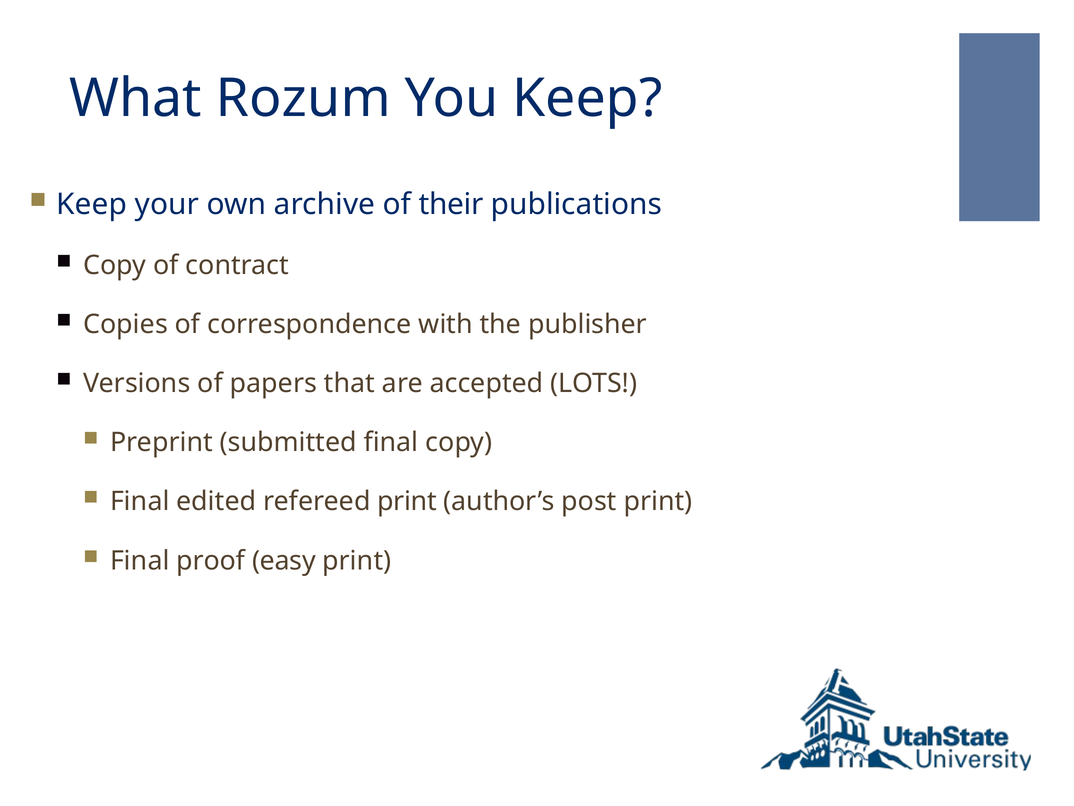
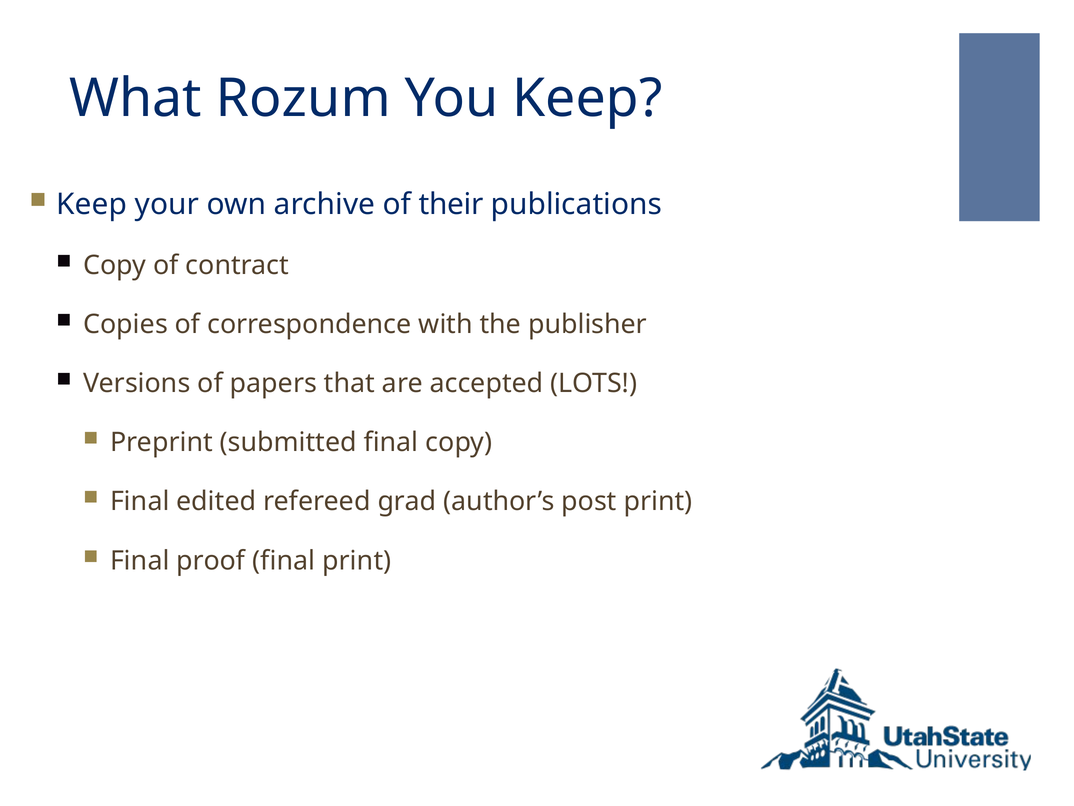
refereed print: print -> grad (407, 501)
proof easy: easy -> final (284, 560)
